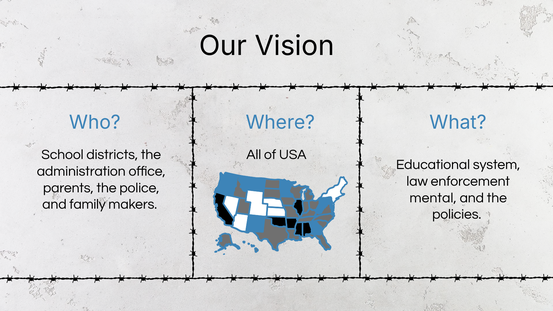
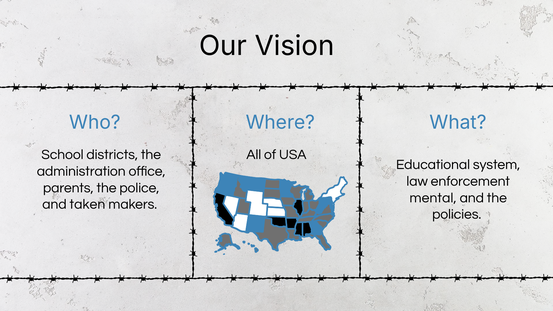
family: family -> taken (87, 204)
